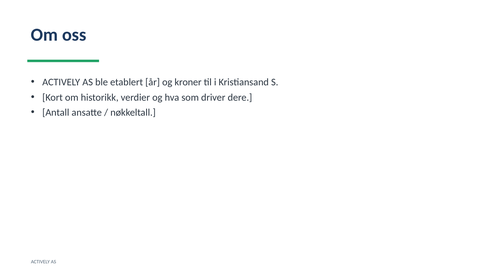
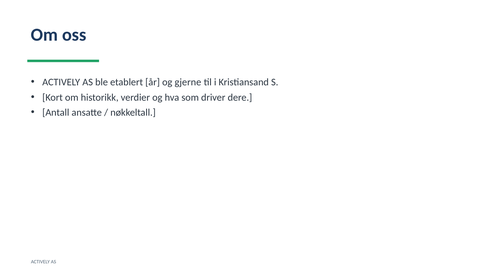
kroner: kroner -> gjerne (188, 82)
